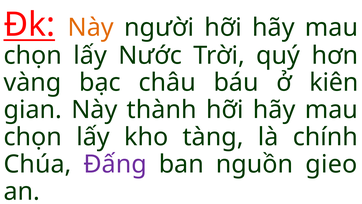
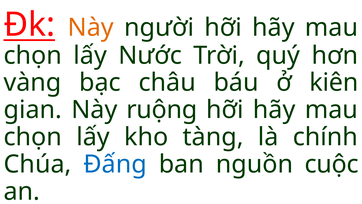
thành: thành -> ruộng (162, 110)
Đấng colour: purple -> blue (115, 164)
gieo: gieo -> cuộc (332, 164)
